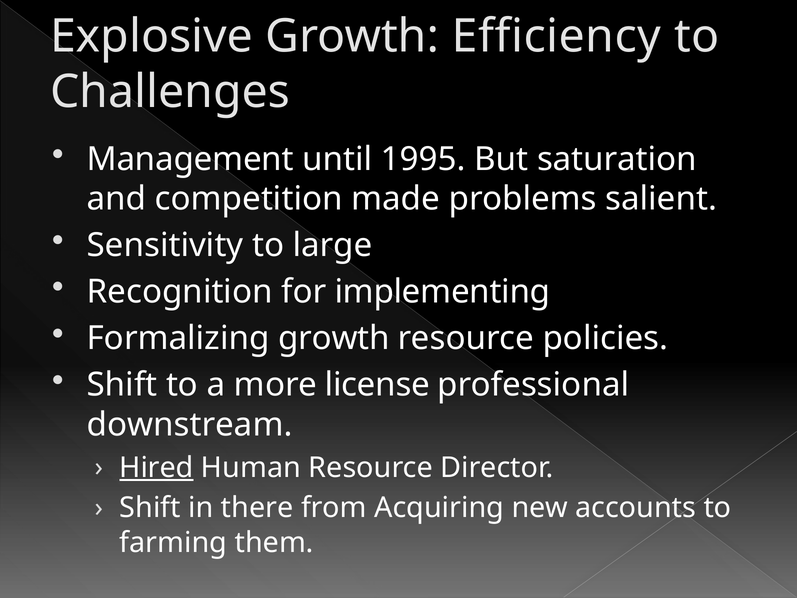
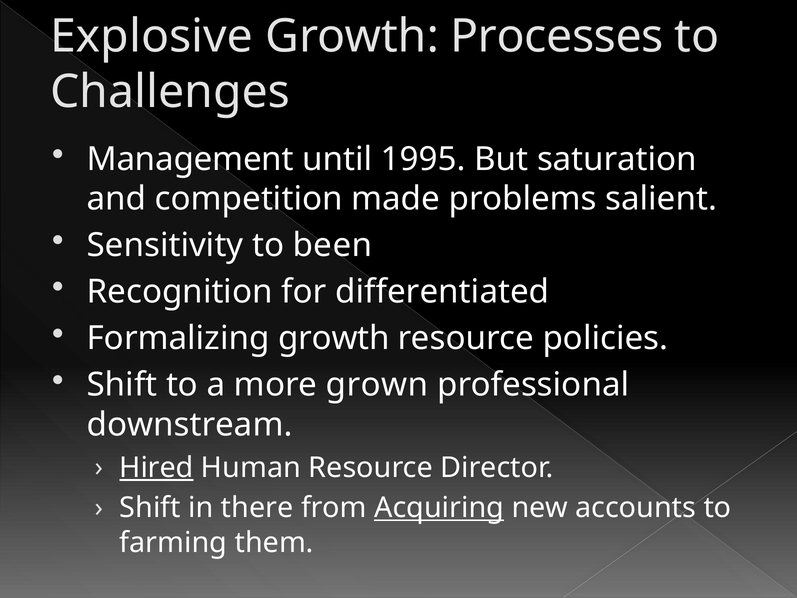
Efficiency: Efficiency -> Processes (557, 36)
large: large -> been (332, 245)
implementing: implementing -> differentiated (442, 292)
license: license -> grown (377, 385)
Acquiring underline: none -> present (439, 508)
